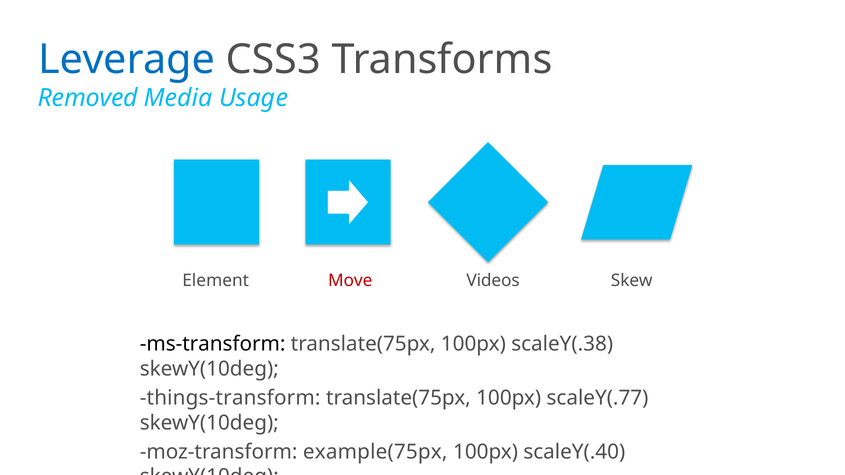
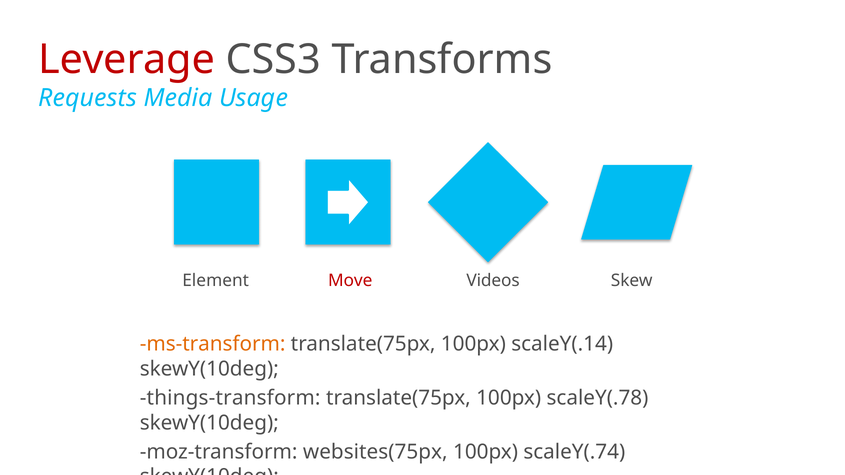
Leverage colour: blue -> red (127, 59)
Removed: Removed -> Requests (88, 98)
ms-transform colour: black -> orange (213, 344)
scaleY(.38: scaleY(.38 -> scaleY(.14 (562, 344)
scaleY(.77: scaleY(.77 -> scaleY(.78 (597, 398)
example(75px: example(75px -> websites(75px (375, 452)
scaleY(.40: scaleY(.40 -> scaleY(.74 (574, 452)
